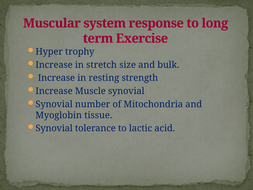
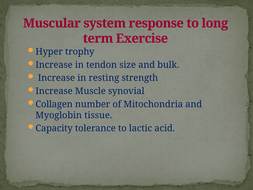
stretch: stretch -> tendon (102, 65)
Synovial: Synovial -> Collagen (54, 104)
Synovial: Synovial -> Capacity (54, 128)
